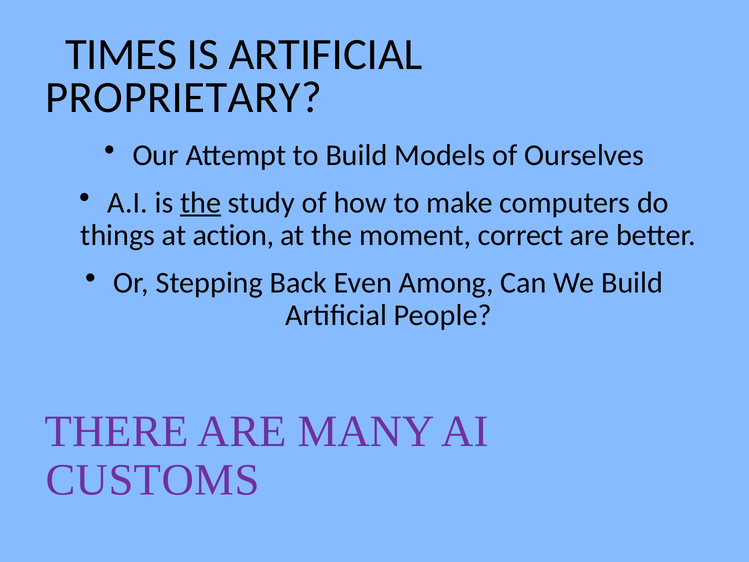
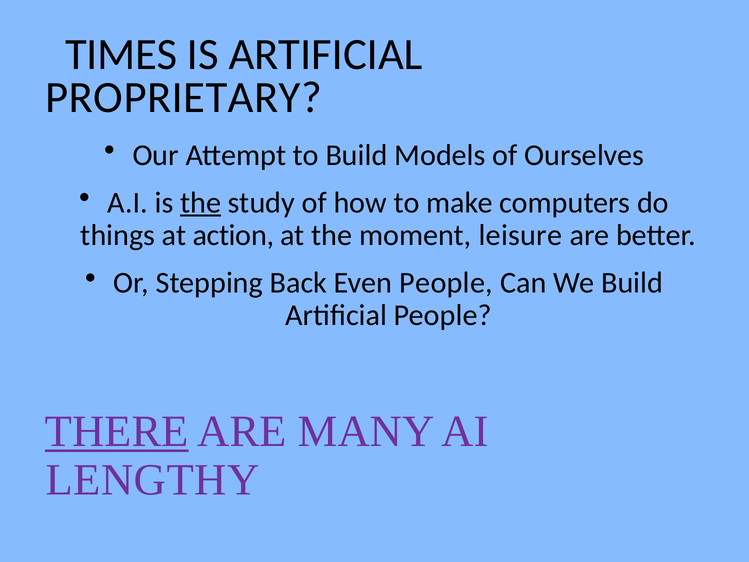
correct: correct -> leisure (520, 235)
Even Among: Among -> People (446, 283)
THERE underline: none -> present (117, 431)
CUSTOMS: CUSTOMS -> LENGTHY (153, 480)
